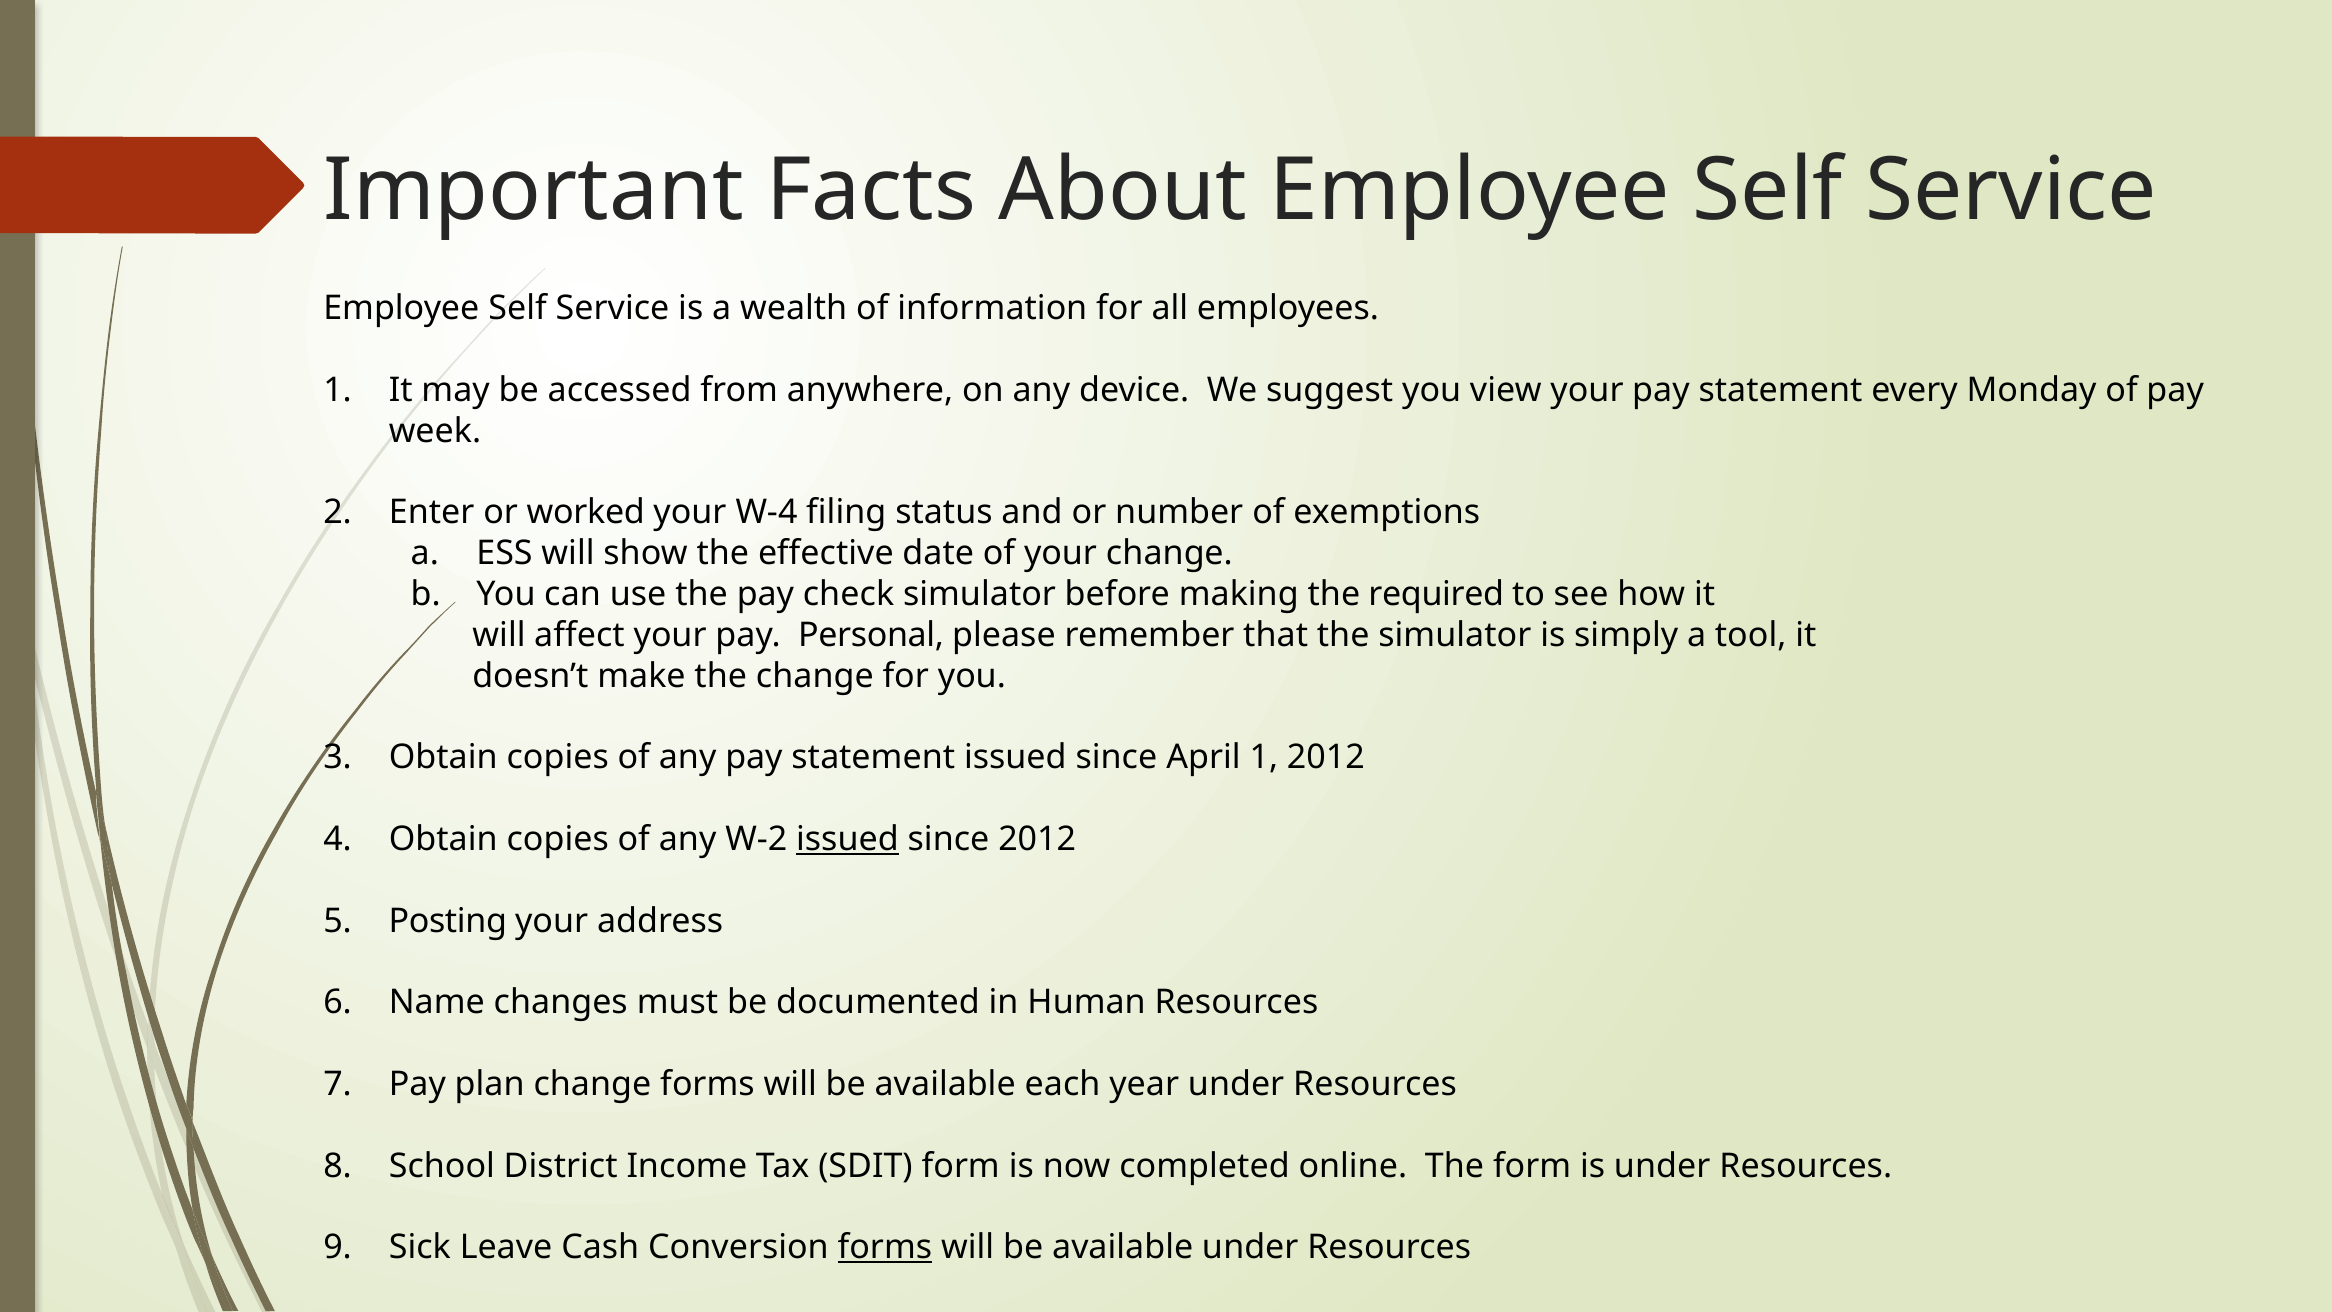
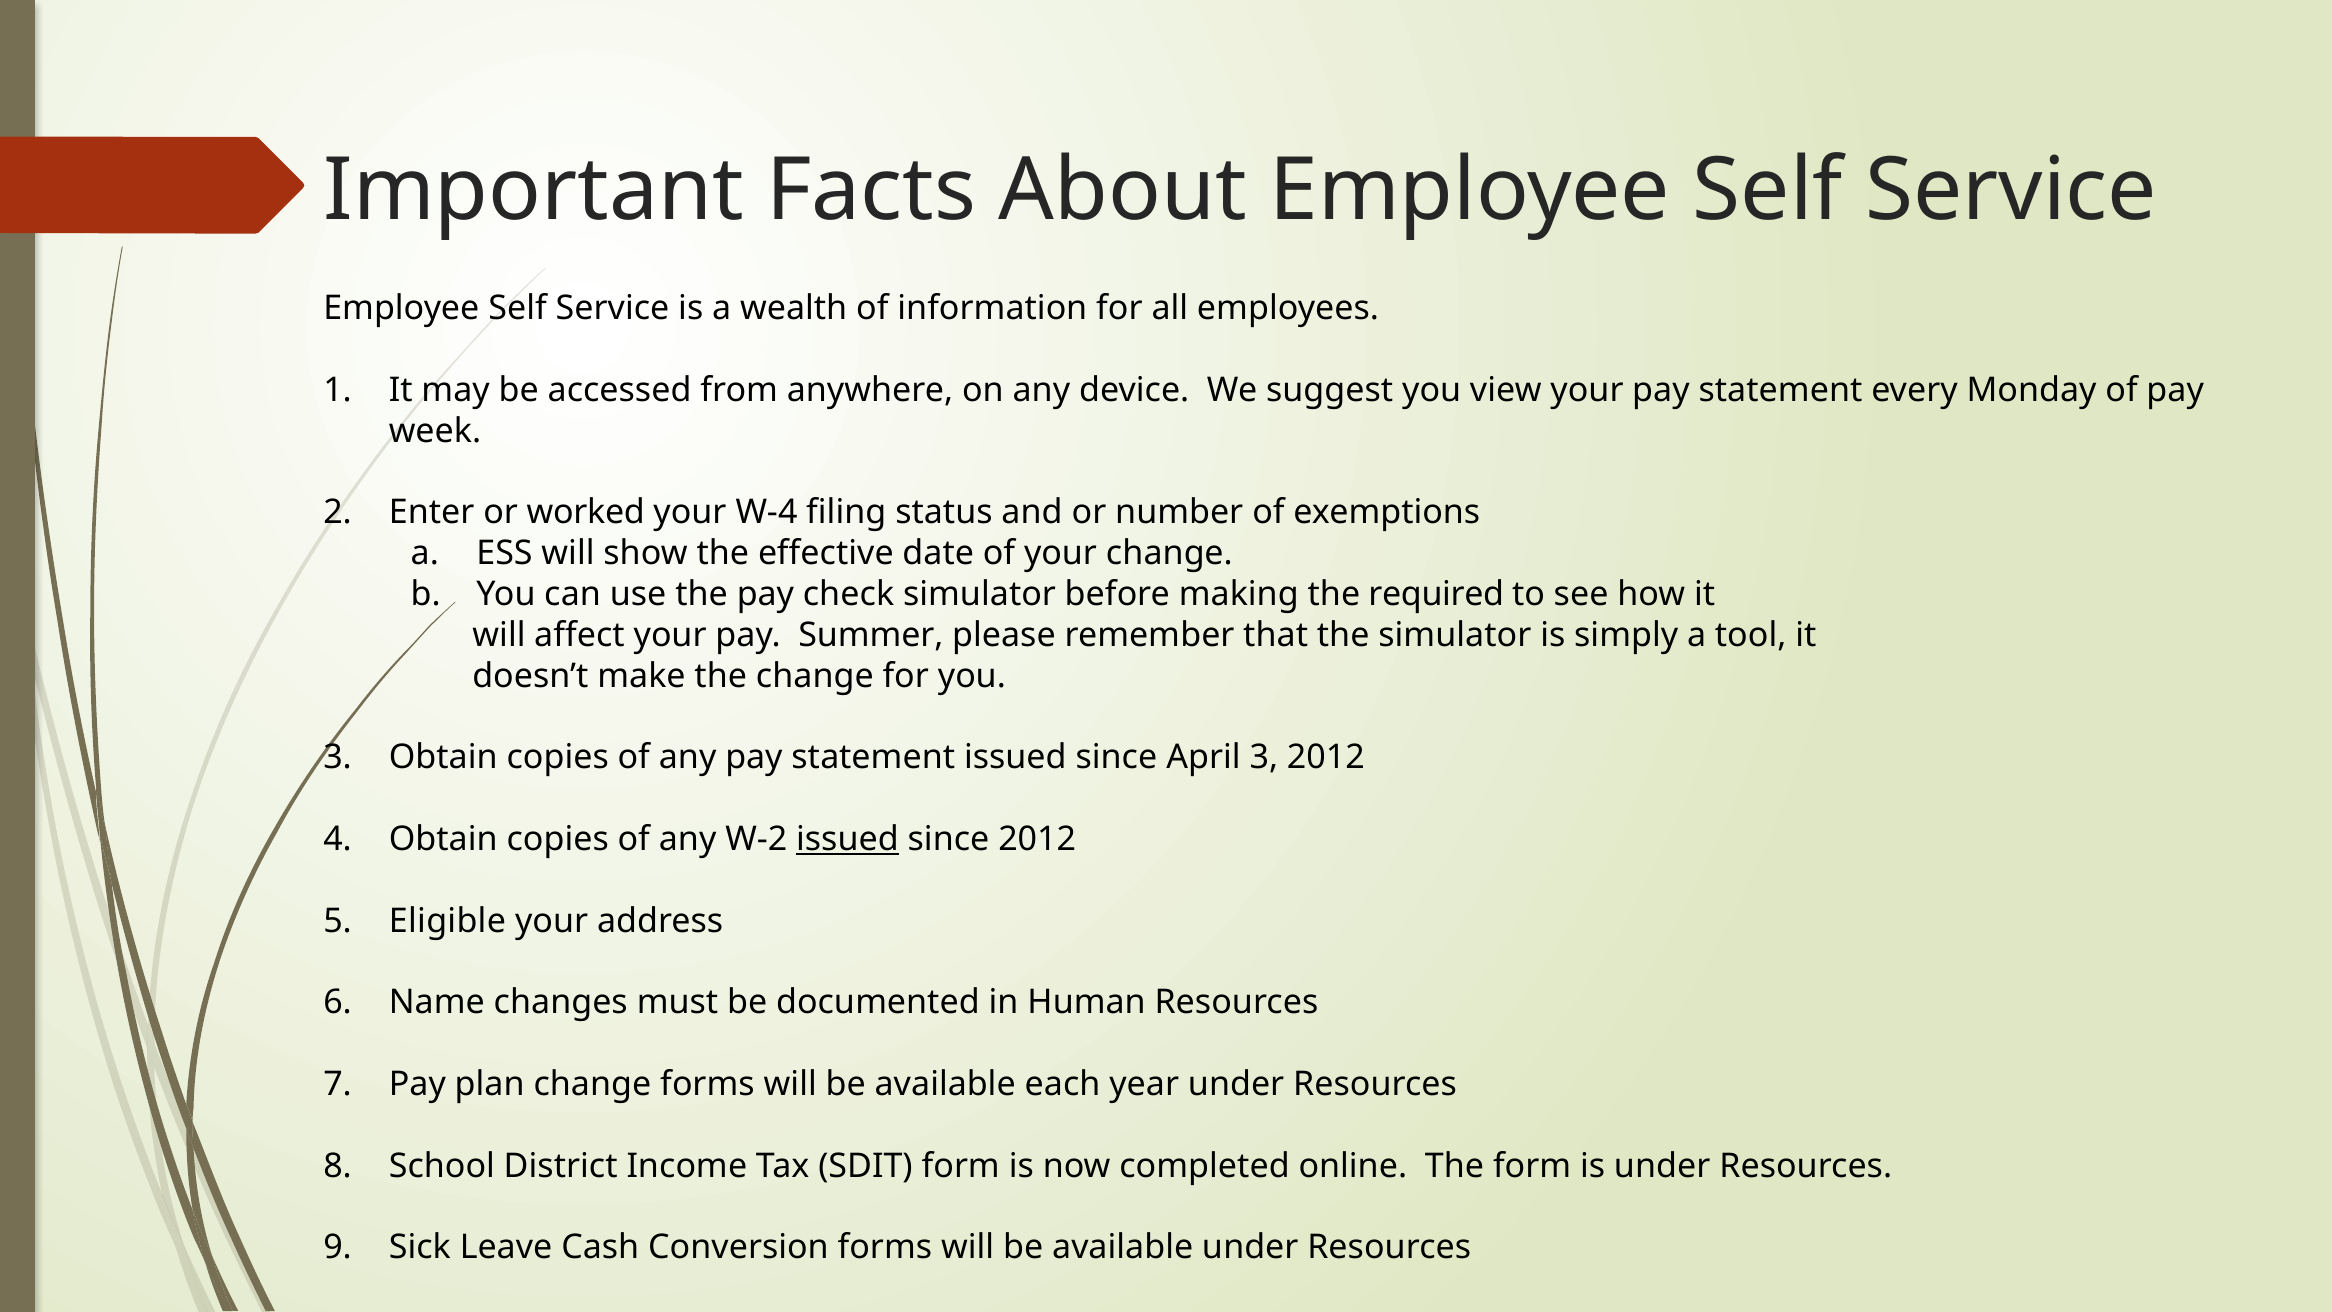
Personal: Personal -> Summer (871, 635)
April 1: 1 -> 3 (1264, 757)
Posting: Posting -> Eligible (447, 921)
forms underline: present -> none (885, 1247)
